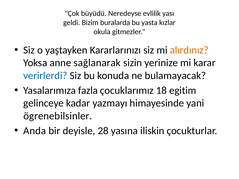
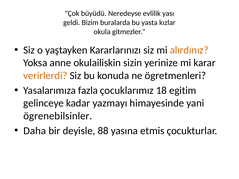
sağlanarak: sağlanarak -> okulailiskin (97, 63)
verirlerdi colour: blue -> orange (45, 76)
bulamayacak: bulamayacak -> ögretmenleri (175, 76)
Anda: Anda -> Daha (35, 131)
28: 28 -> 88 (103, 131)
iliskin: iliskin -> etmis (152, 131)
